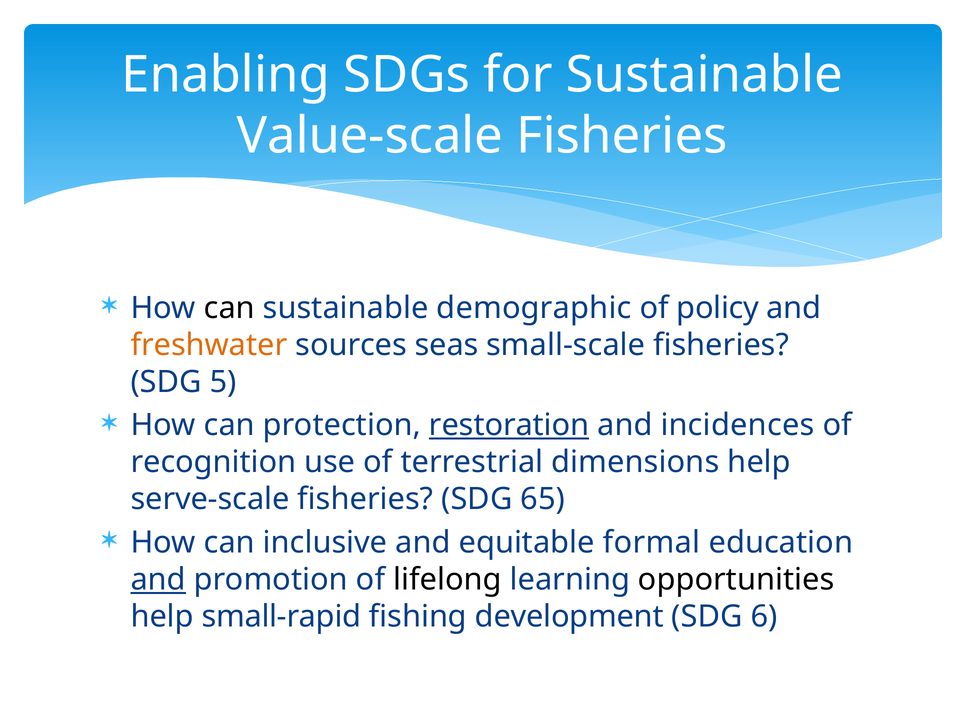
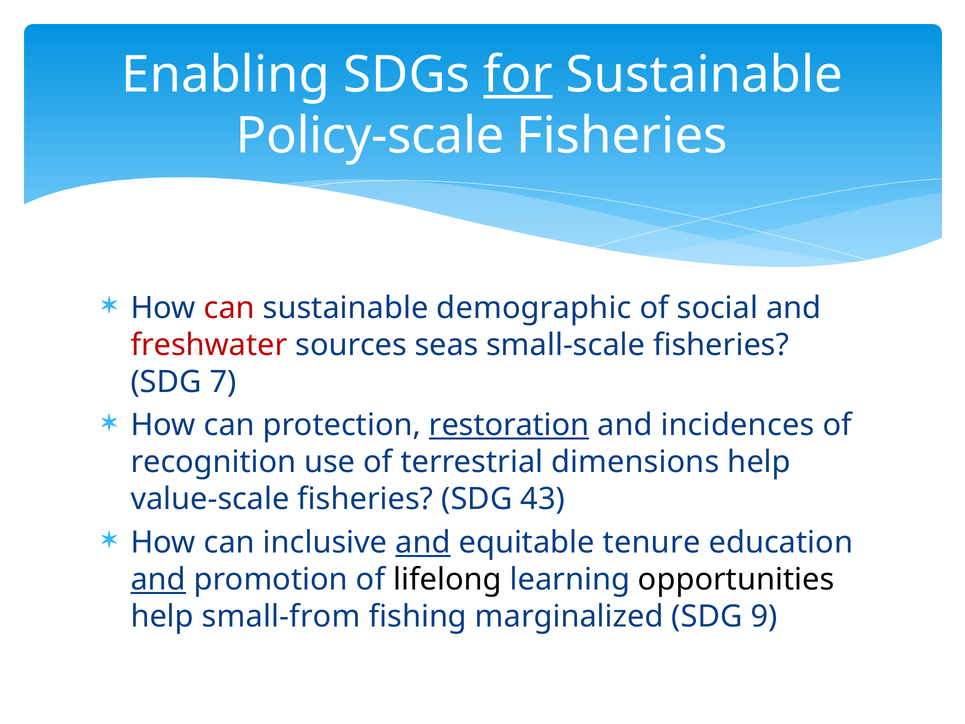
for underline: none -> present (518, 75)
Value-scale: Value-scale -> Policy-scale (370, 136)
can colour: black -> red (229, 308)
policy: policy -> social (718, 308)
freshwater colour: orange -> red (209, 345)
5: 5 -> 7 (223, 382)
serve-scale: serve-scale -> value-scale (210, 499)
65: 65 -> 43 (543, 499)
and underline: none -> present (423, 542)
formal: formal -> tenure (652, 542)
small-rapid: small-rapid -> small-from (281, 616)
development: development -> marginalized (569, 616)
6: 6 -> 9 (764, 616)
